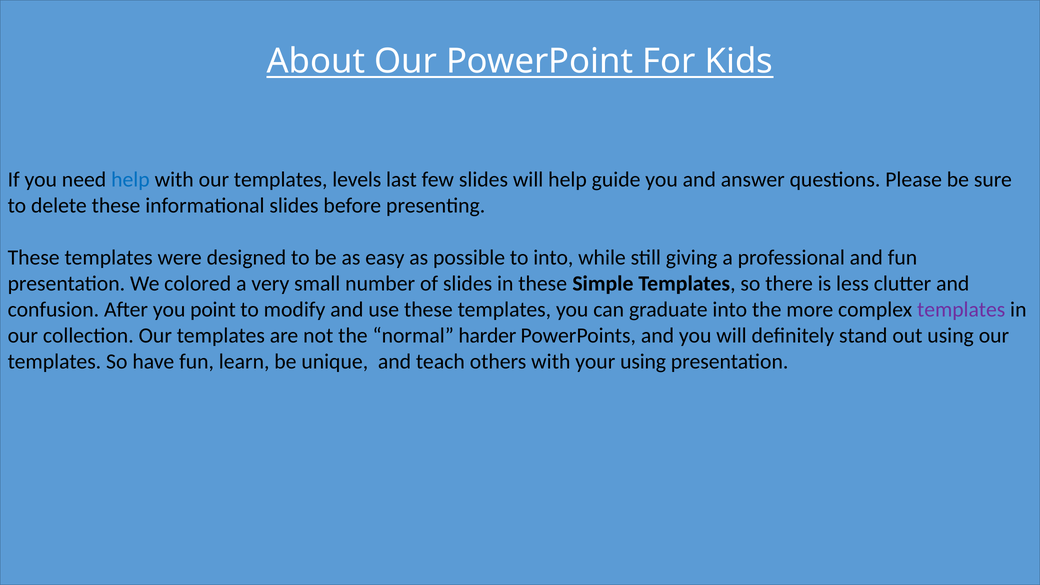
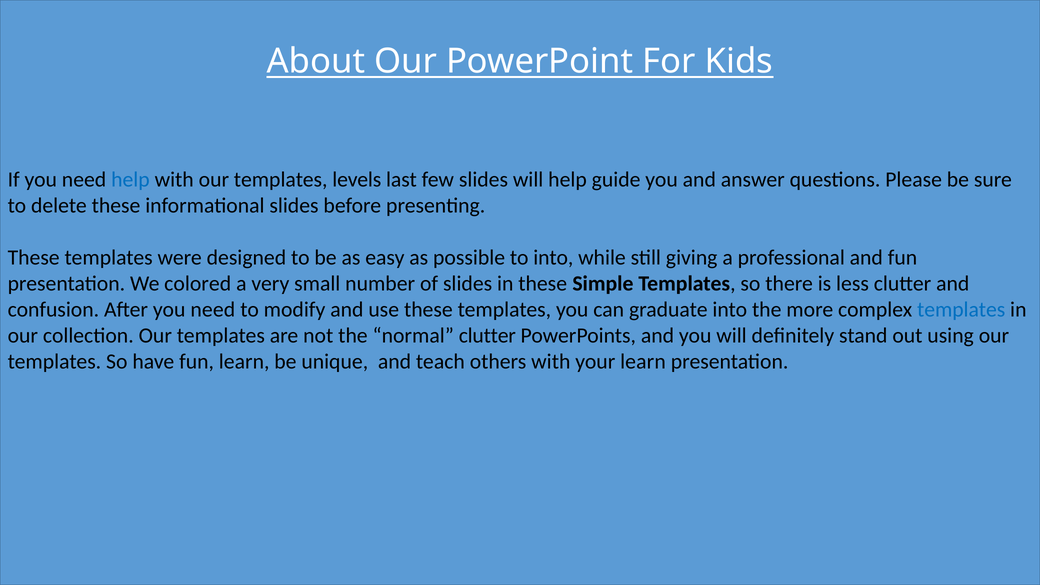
After you point: point -> need (213, 310)
templates colour: purple -> blue (961, 310)
normal harder: harder -> clutter (487, 336)
your using: using -> learn (643, 362)
